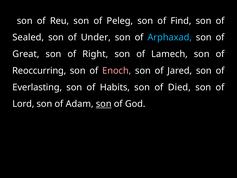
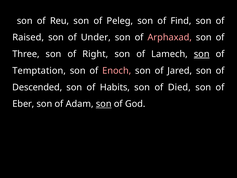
Sealed: Sealed -> Raised (28, 37)
Arphaxad colour: light blue -> pink (170, 37)
Great: Great -> Three (26, 54)
son underline: none -> present (202, 54)
Reoccurring: Reoccurring -> Temptation (39, 71)
Everlasting: Everlasting -> Descended (37, 87)
Lord: Lord -> Eber (23, 104)
